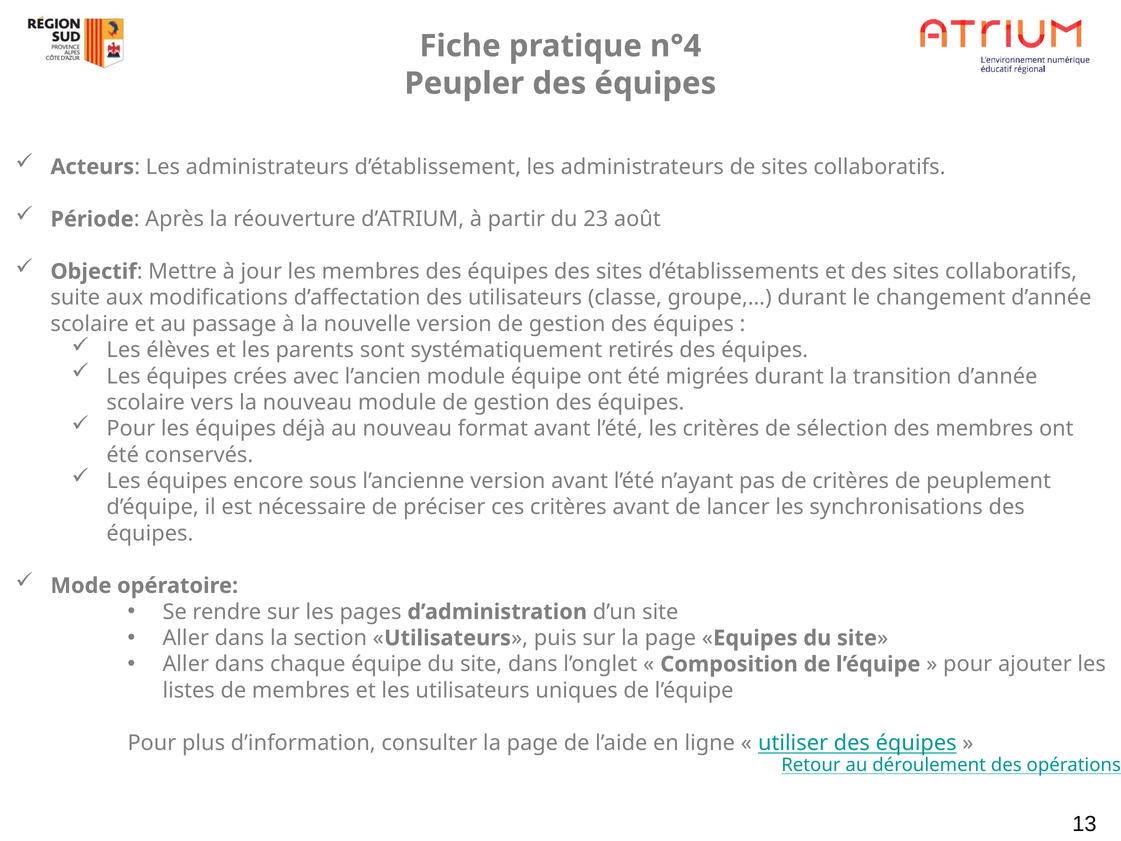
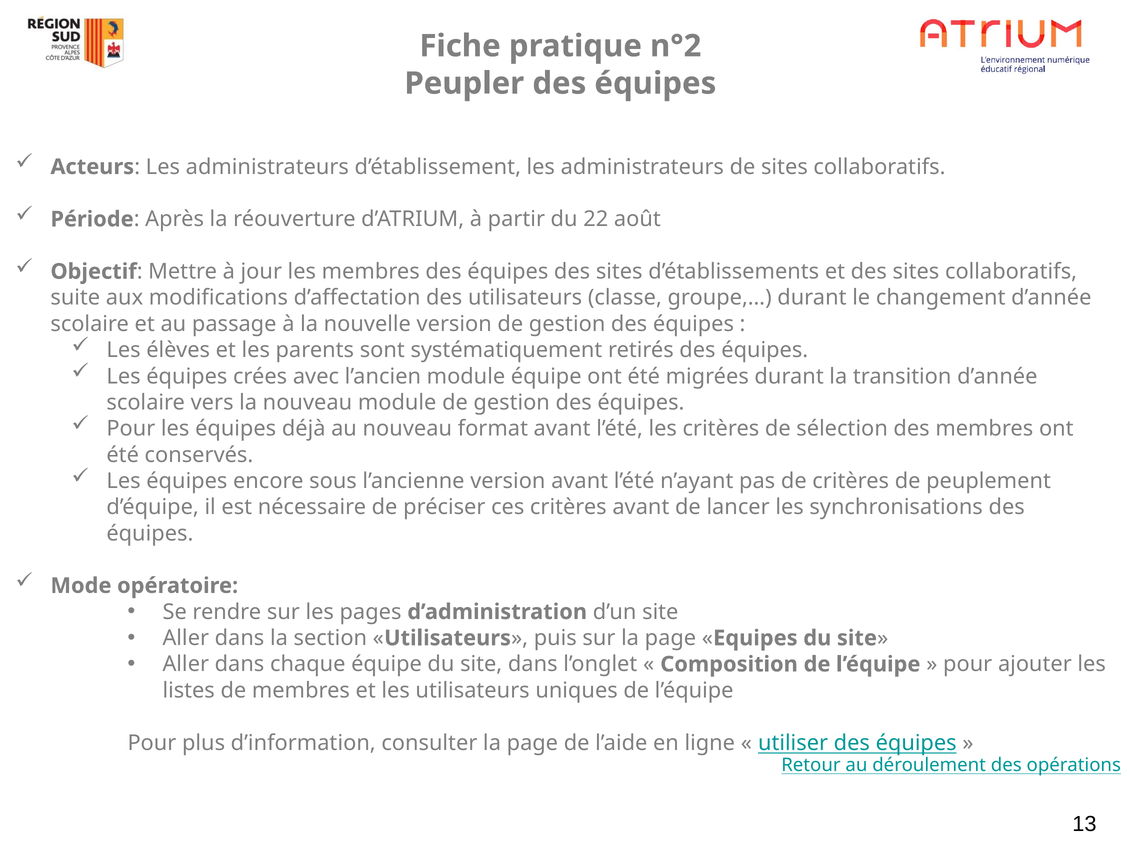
n°4: n°4 -> n°2 (676, 46)
23: 23 -> 22 (596, 219)
